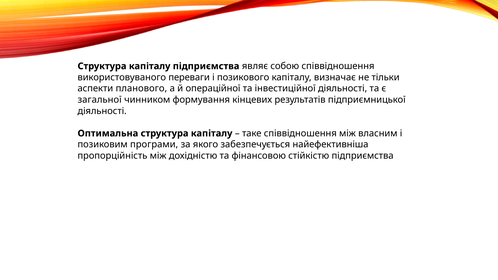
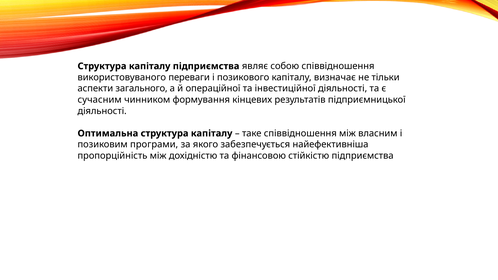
планового: планового -> загального (142, 89)
загальної: загальної -> сучасним (100, 100)
